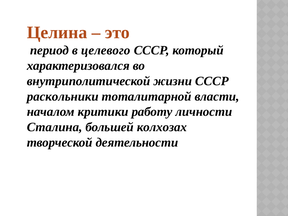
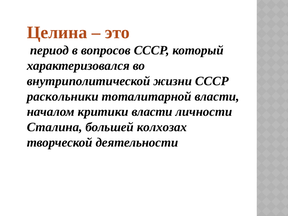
целевого: целевого -> вопросов (106, 50)
критики работу: работу -> власти (152, 112)
